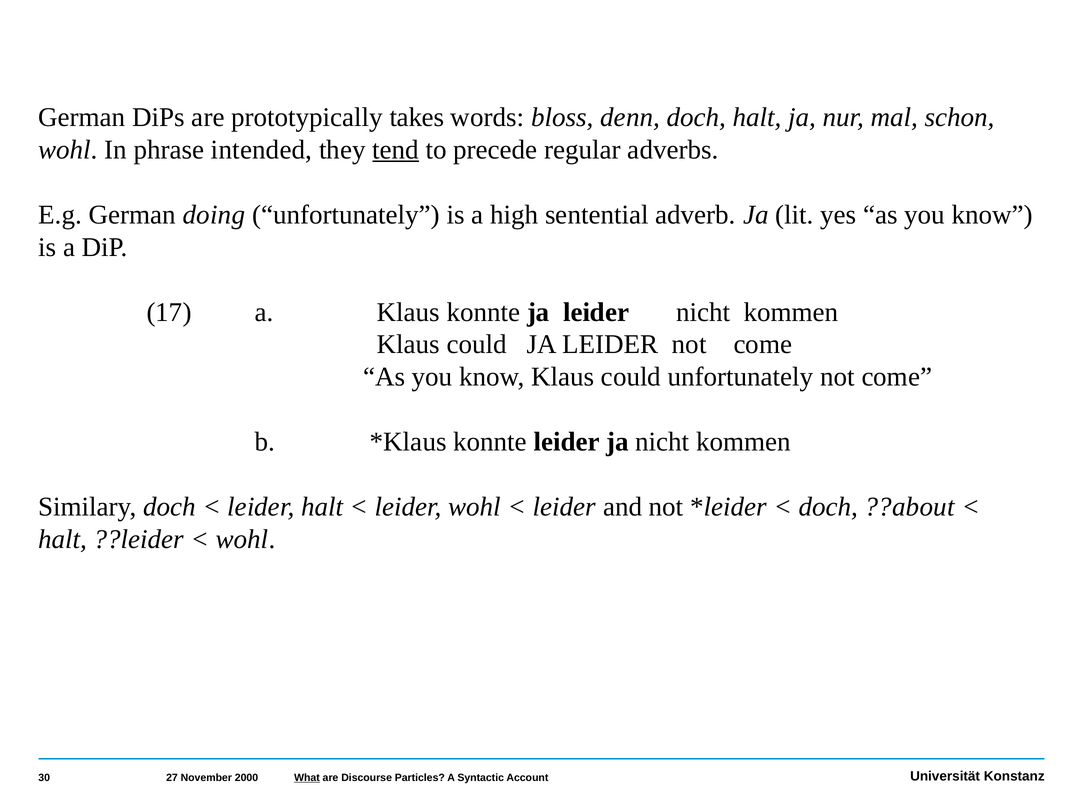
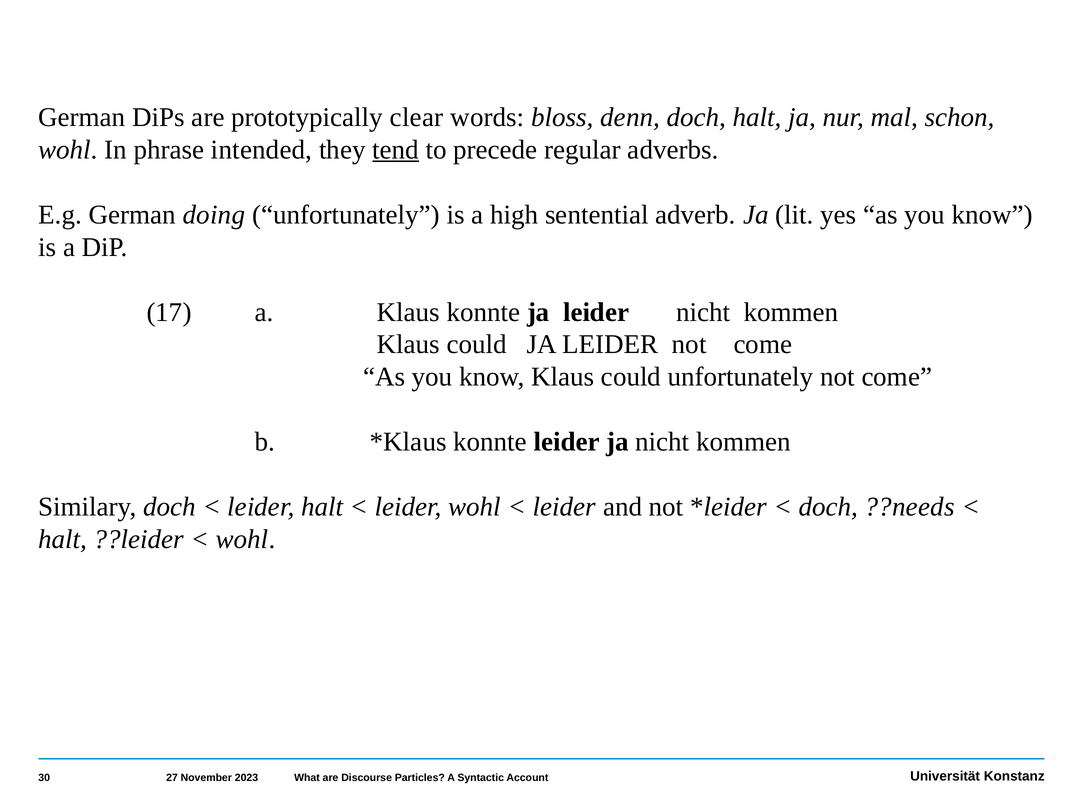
takes: takes -> clear (417, 117)
??about: ??about -> ??needs (910, 507)
2000: 2000 -> 2023 (246, 778)
What underline: present -> none (307, 778)
